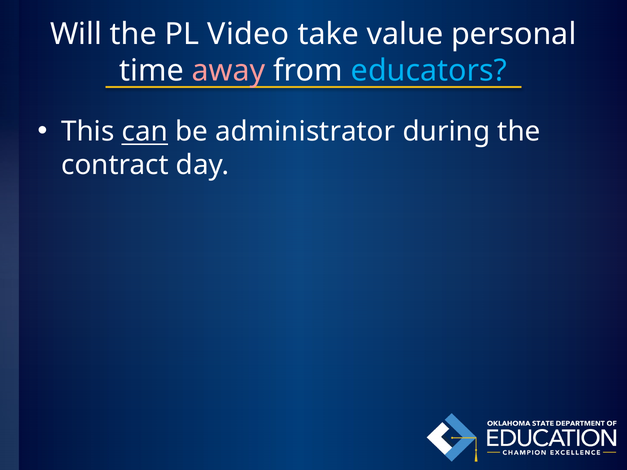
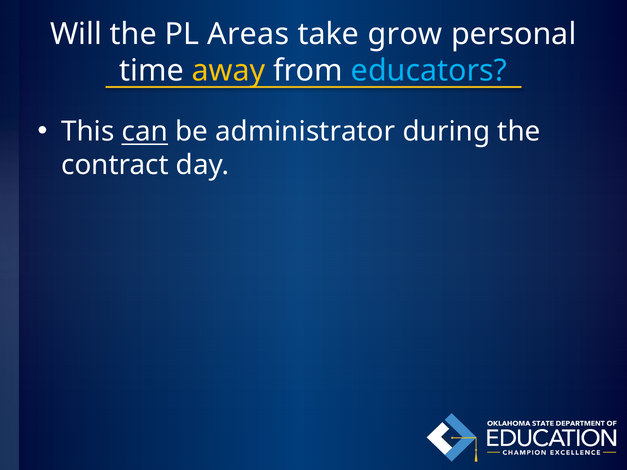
Video: Video -> Areas (248, 34)
value: value -> grow (405, 34)
away colour: pink -> yellow (229, 71)
